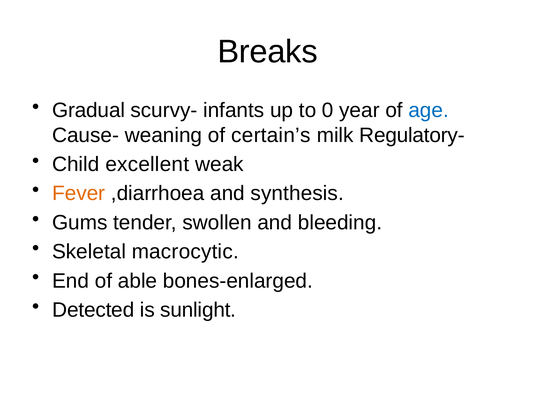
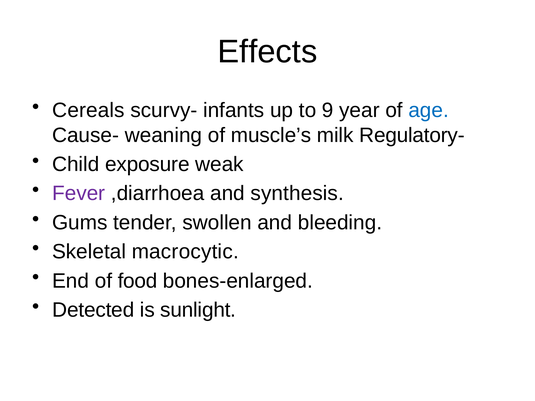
Breaks: Breaks -> Effects (267, 52)
Gradual: Gradual -> Cereals (88, 110)
0: 0 -> 9 (328, 110)
certain’s: certain’s -> muscle’s (271, 135)
excellent: excellent -> exposure (147, 164)
Fever colour: orange -> purple (79, 194)
able: able -> food (138, 281)
